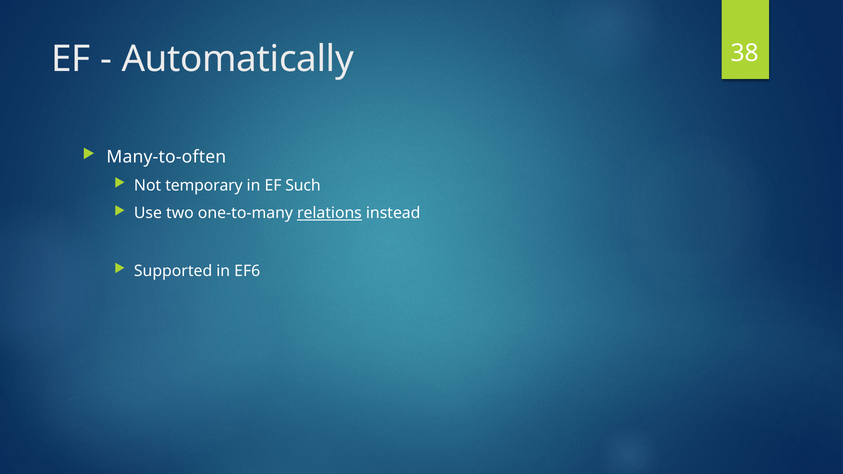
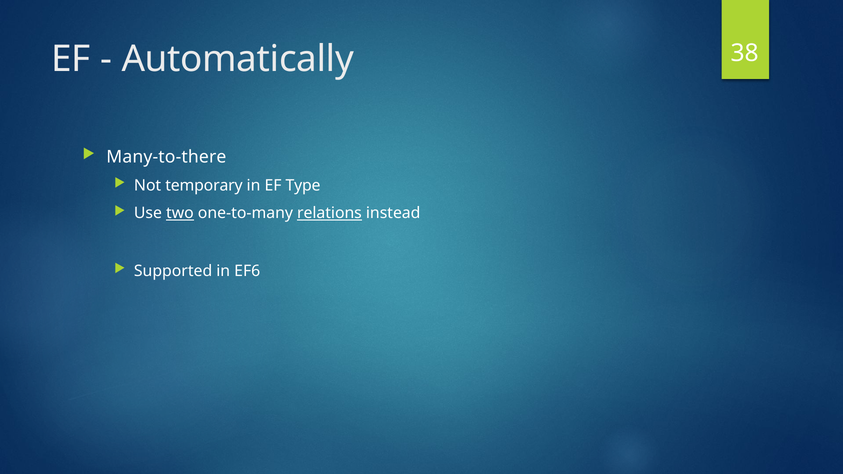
Many-to-often: Many-to-often -> Many-to-there (166, 157)
Such: Such -> Type (303, 186)
two underline: none -> present (180, 213)
